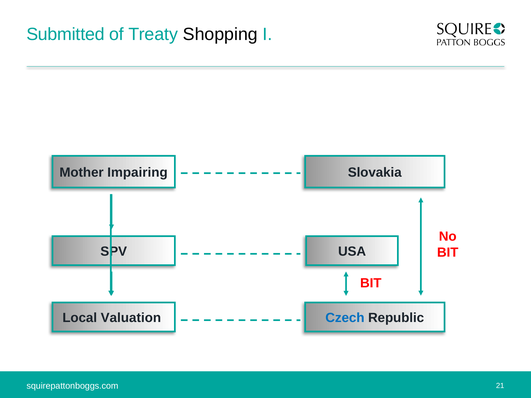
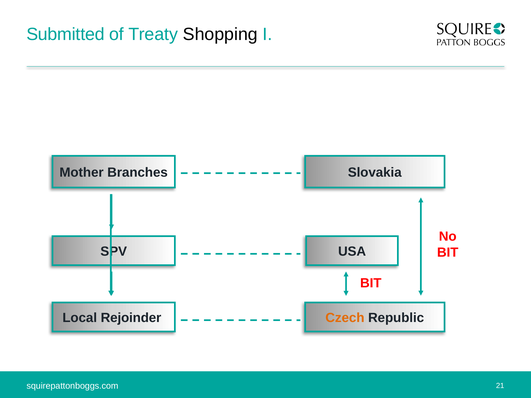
Impairing: Impairing -> Branches (138, 173)
Valuation: Valuation -> Rejoinder (131, 318)
Czech colour: blue -> orange (345, 318)
